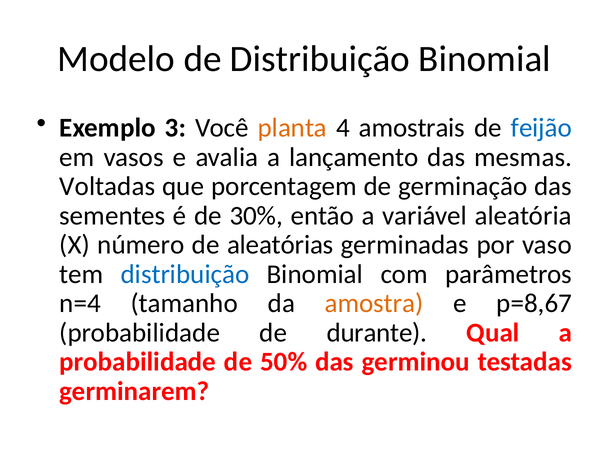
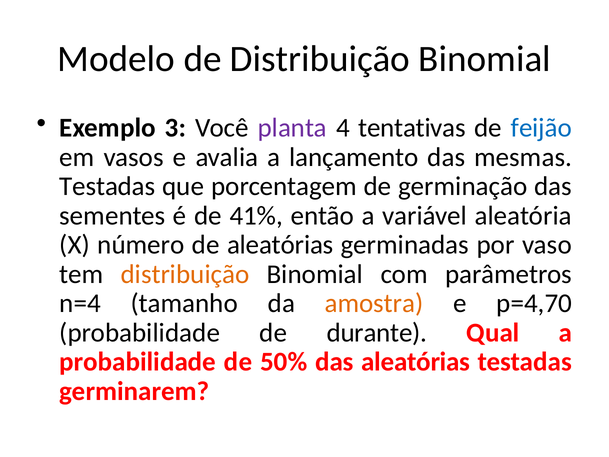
planta colour: orange -> purple (292, 128)
amostrais: amostrais -> tentativas (412, 128)
Voltadas: Voltadas -> Testadas (107, 186)
30%: 30% -> 41% (256, 216)
distribuição colour: blue -> orange (185, 274)
p=8,67: p=8,67 -> p=4,70 (534, 303)
das germinou: germinou -> aleatórias (416, 362)
